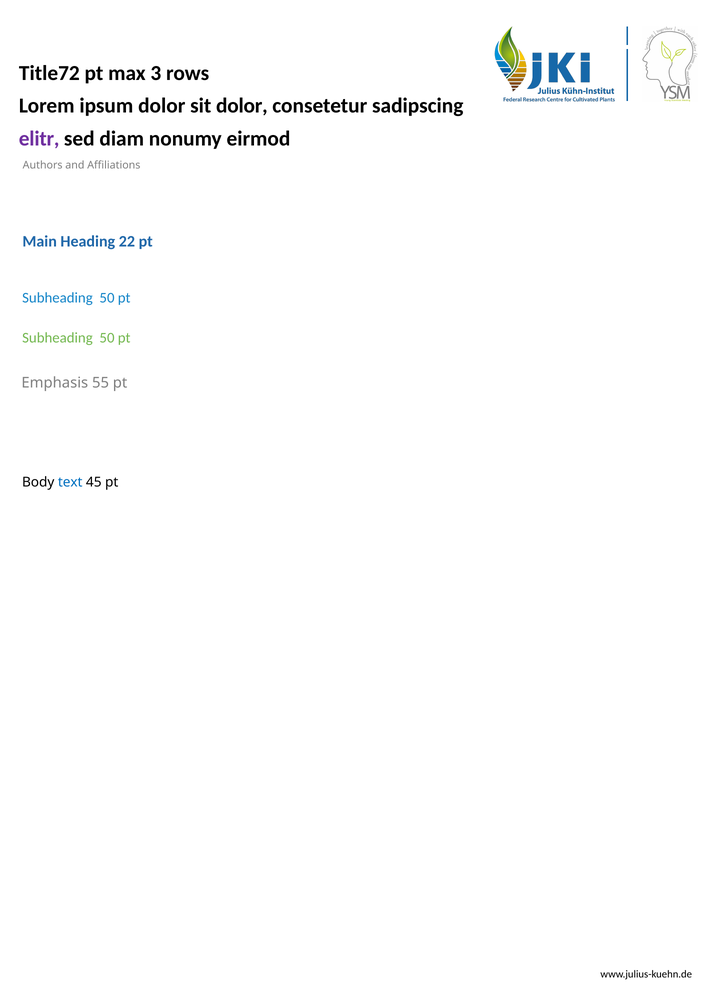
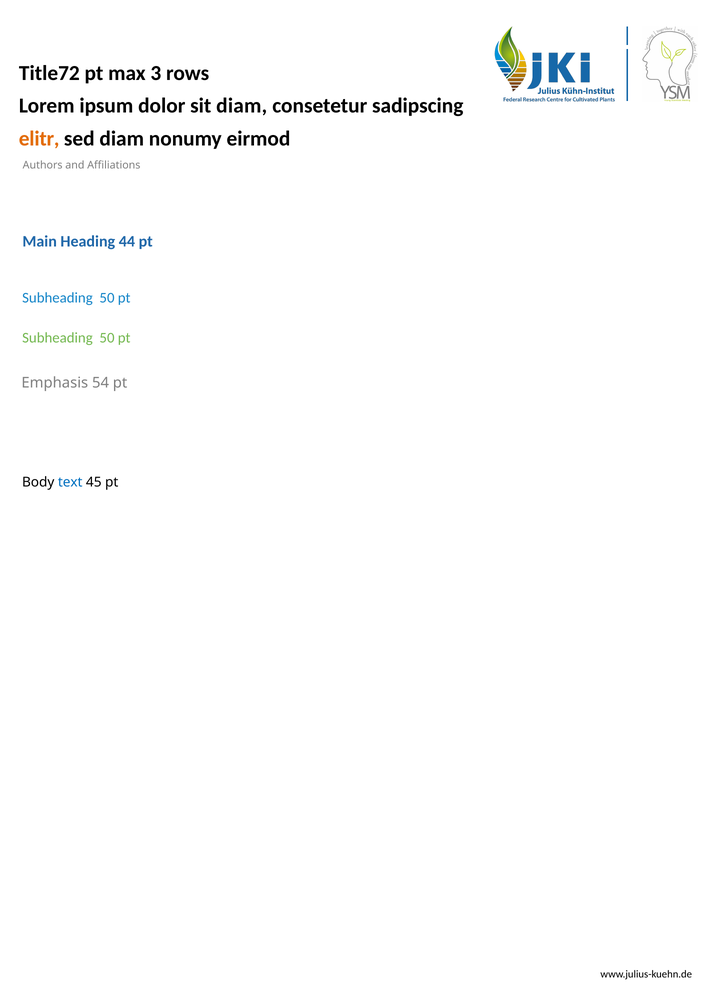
sit dolor: dolor -> diam (242, 106)
elitr colour: purple -> orange (39, 139)
22: 22 -> 44 (127, 242)
55: 55 -> 54 (101, 383)
